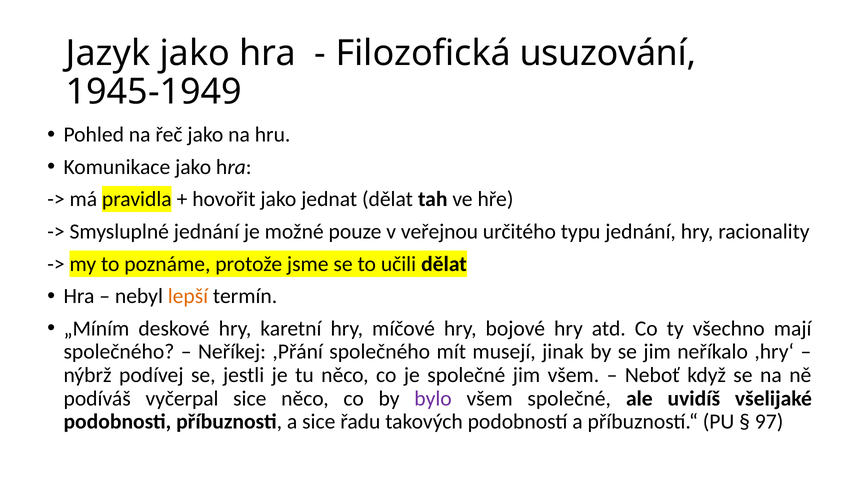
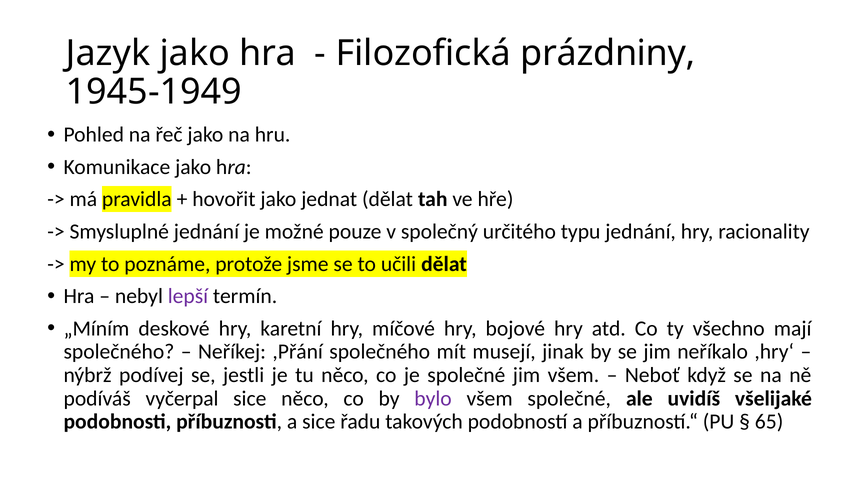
usuzování: usuzování -> prázdniny (608, 53)
veřejnou: veřejnou -> společný (439, 232)
lepší colour: orange -> purple (188, 296)
97: 97 -> 65 (769, 422)
